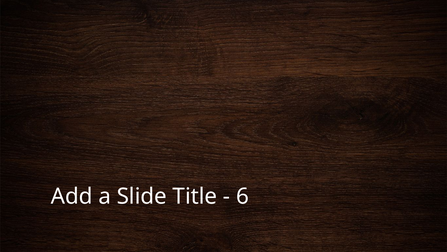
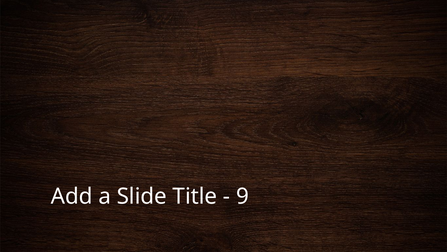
6: 6 -> 9 (242, 196)
